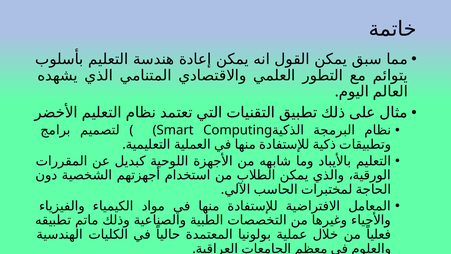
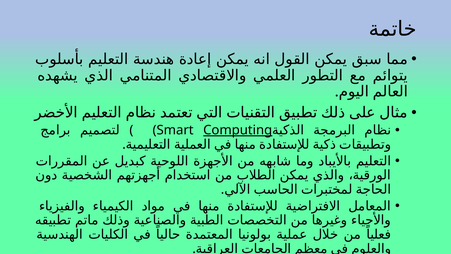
Computing underline: none -> present (238, 130)
